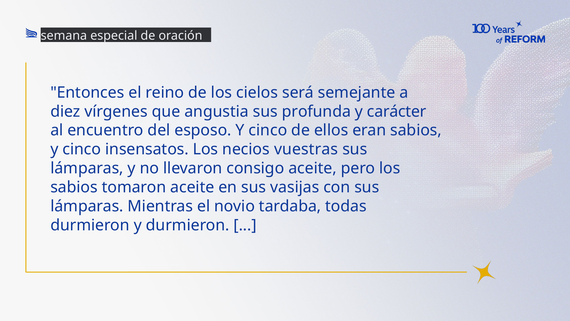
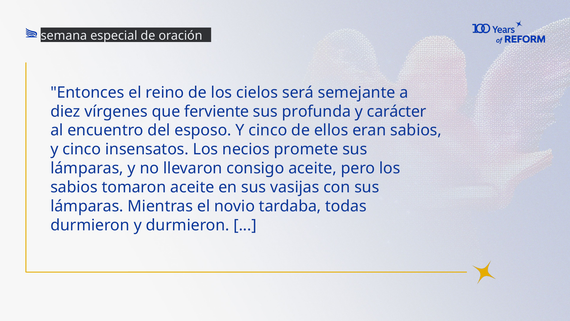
angustia: angustia -> ferviente (217, 111)
vuestras: vuestras -> promete (306, 149)
